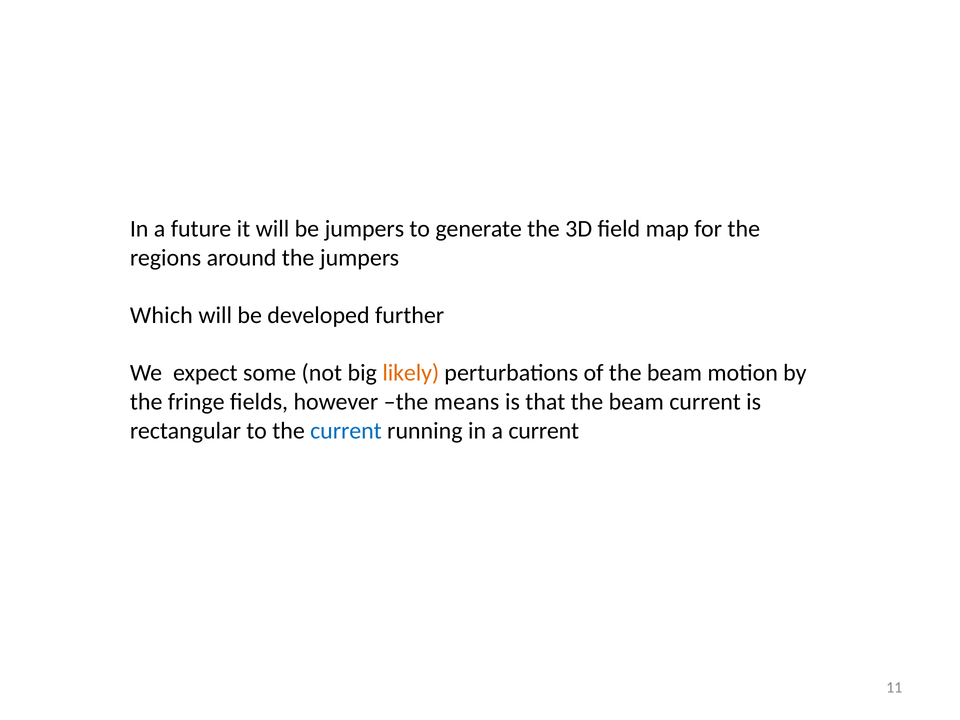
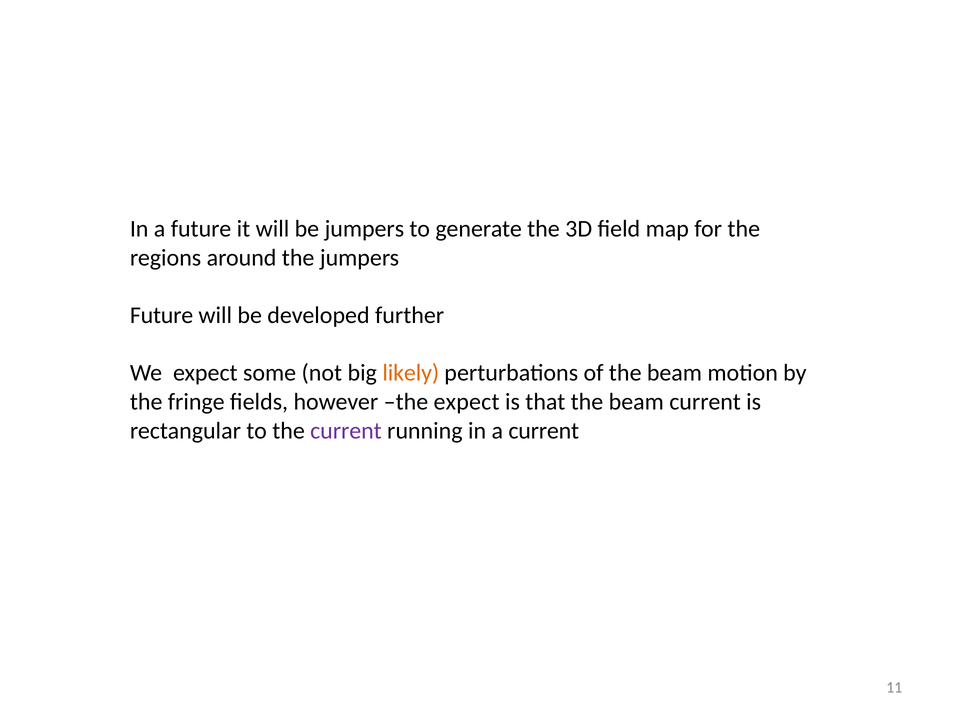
Which: Which -> Future (162, 315)
the means: means -> expect (467, 402)
current colour: blue -> purple (346, 431)
